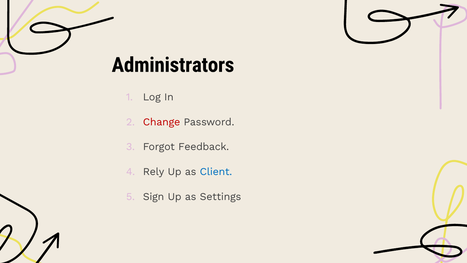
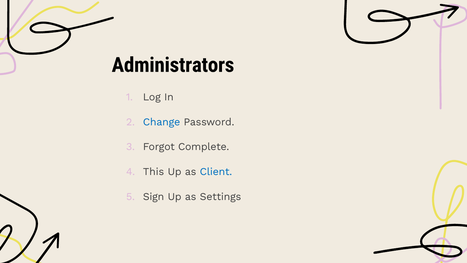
Change colour: red -> blue (162, 122)
Feedback: Feedback -> Complete (204, 147)
Rely: Rely -> This (154, 172)
